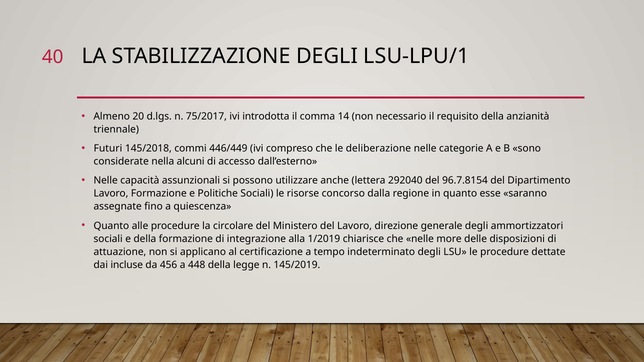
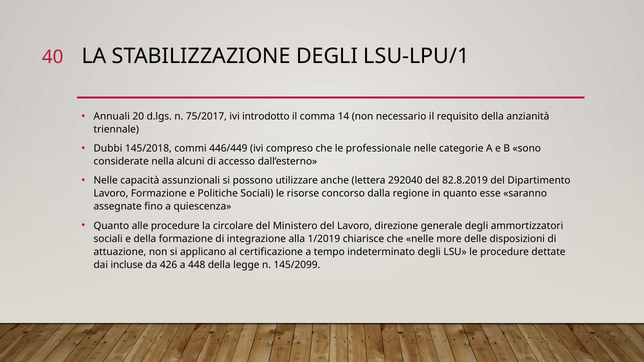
Almeno: Almeno -> Annuali (112, 117)
introdotta: introdotta -> introdotto (266, 117)
Futuri: Futuri -> Dubbi (108, 149)
deliberazione: deliberazione -> professionale (378, 149)
96.7.8154: 96.7.8154 -> 82.8.2019 (465, 181)
456: 456 -> 426 (169, 265)
145/2019: 145/2019 -> 145/2099 (297, 265)
